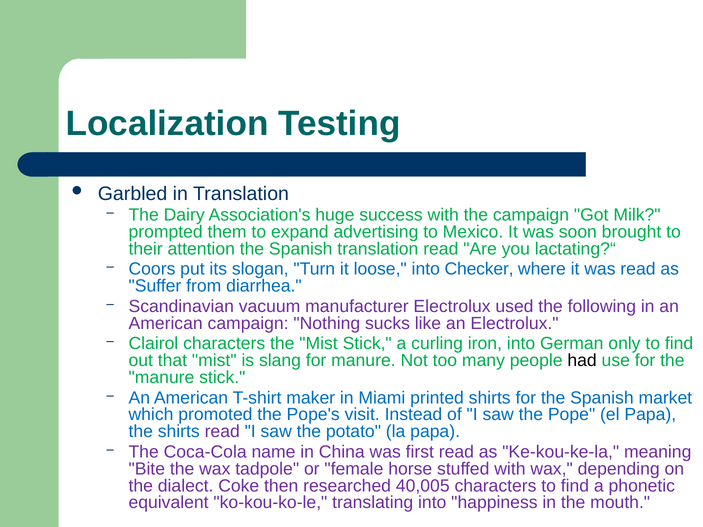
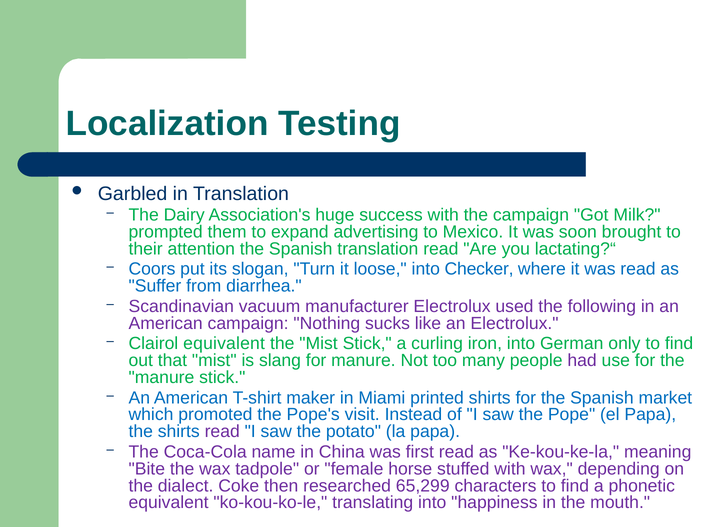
Clairol characters: characters -> equivalent (224, 344)
had colour: black -> purple (582, 361)
40,005: 40,005 -> 65,299 (423, 486)
